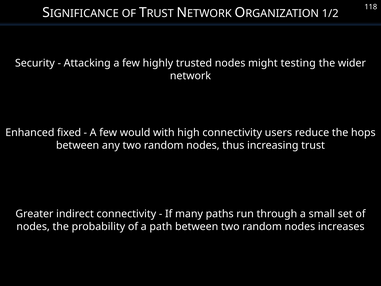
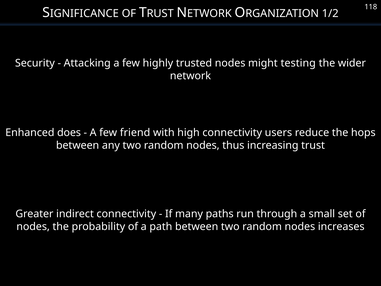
fixed: fixed -> does (69, 133)
would: would -> friend (135, 133)
